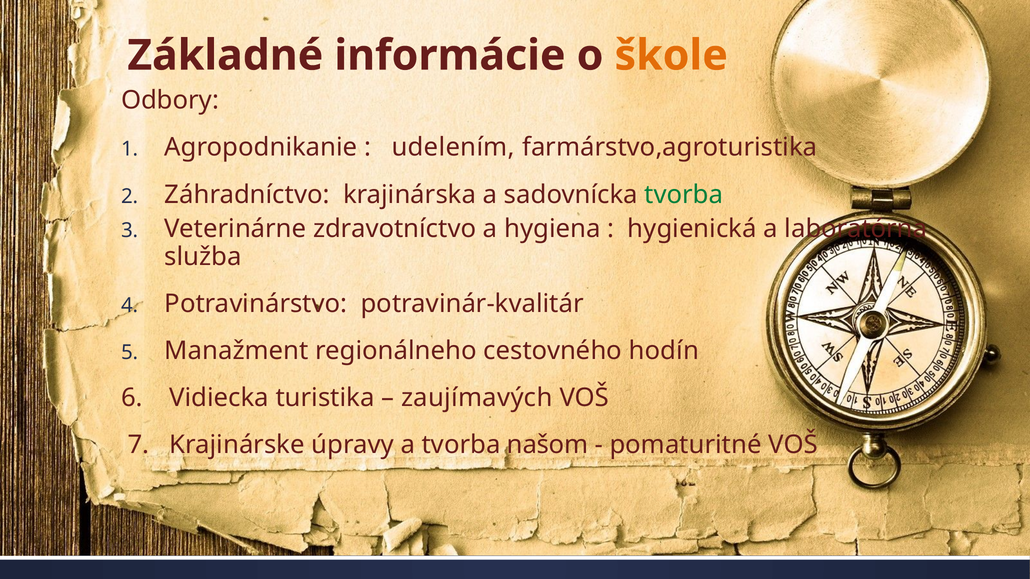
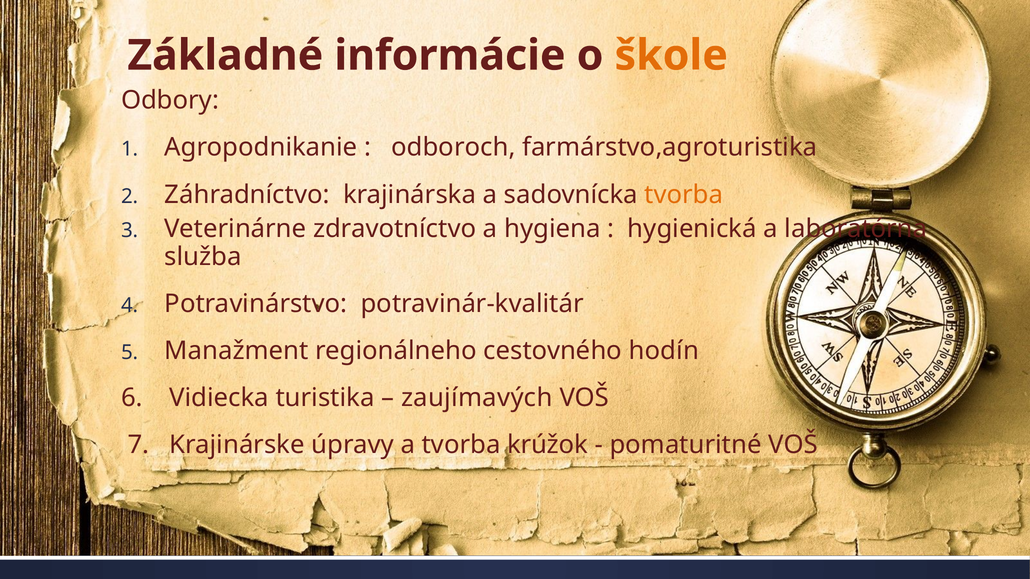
udelením: udelením -> odboroch (453, 148)
tvorba colour: green -> orange (684, 195)
našom: našom -> krúžok (548, 445)
